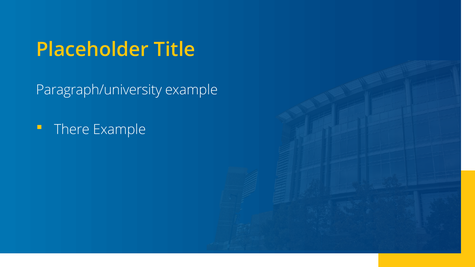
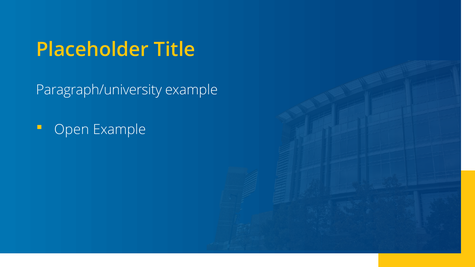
There: There -> Open (72, 130)
